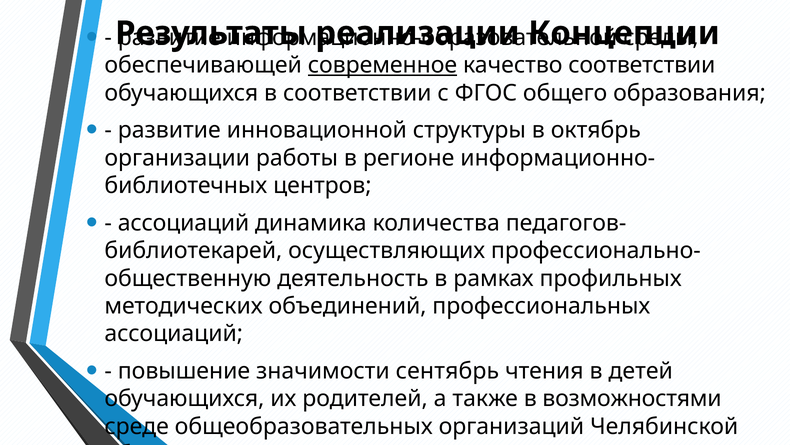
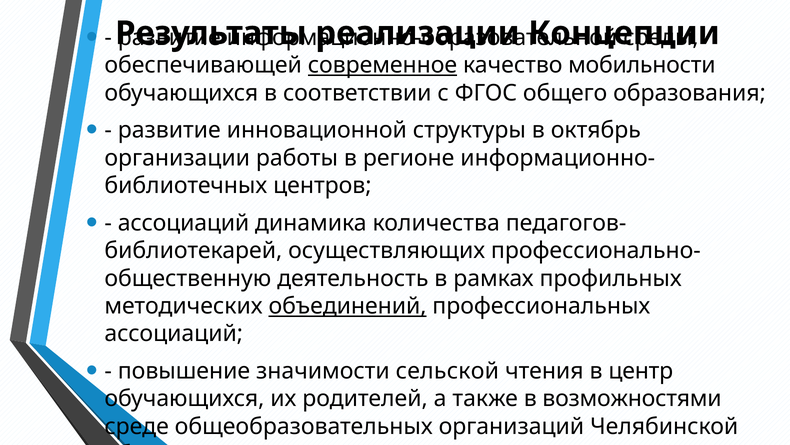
качество соответствии: соответствии -> мобильности (642, 65)
объединений underline: none -> present (347, 306)
сентябрь: сентябрь -> сельской (447, 371)
детей: детей -> центр (641, 371)
